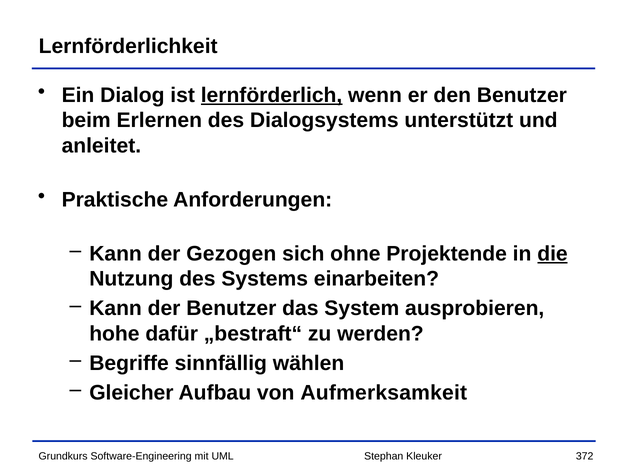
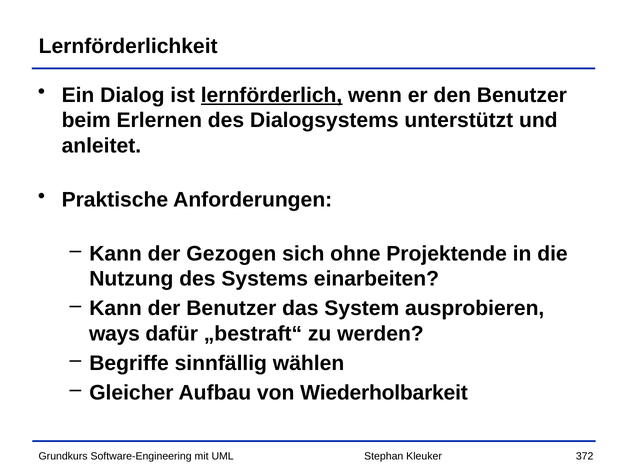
die underline: present -> none (552, 254)
hohe: hohe -> ways (115, 334)
Aufmerksamkeit: Aufmerksamkeit -> Wiederholbarkeit (384, 393)
